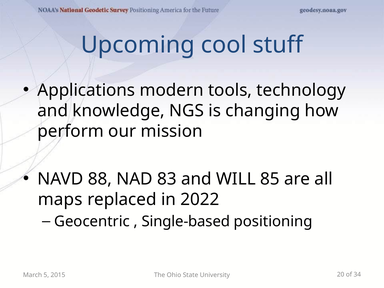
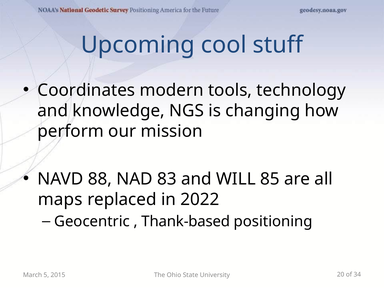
Applications: Applications -> Coordinates (86, 90)
Single-based: Single-based -> Thank-based (186, 221)
